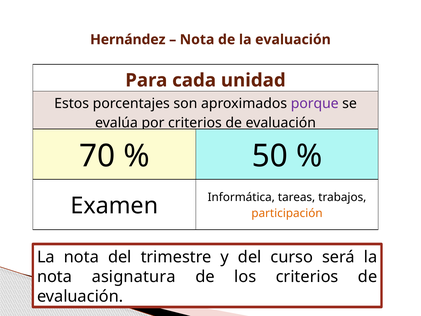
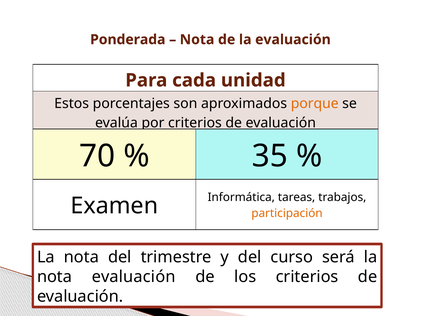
Hernández: Hernández -> Ponderada (128, 40)
porque colour: purple -> orange (315, 103)
50: 50 -> 35 (270, 156)
nota asignatura: asignatura -> evaluación (134, 276)
